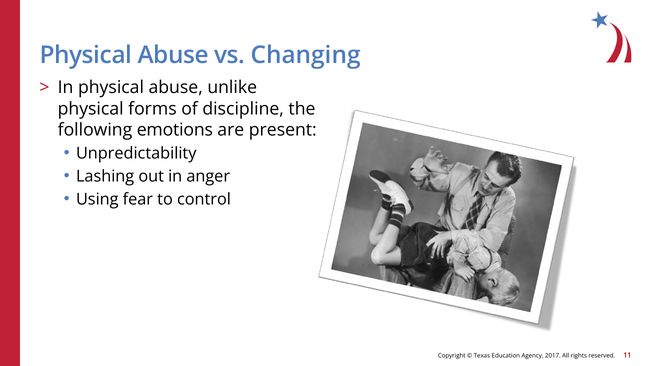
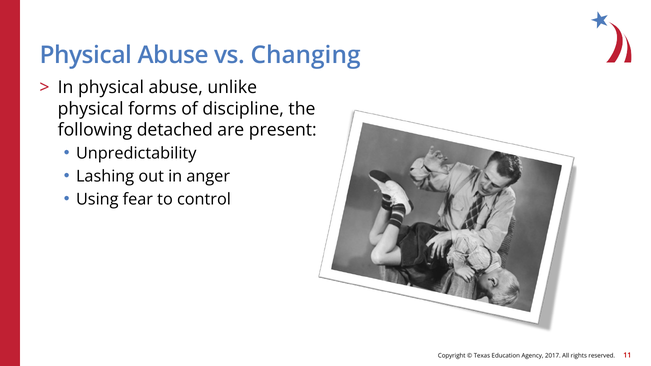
emotions: emotions -> detached (175, 130)
